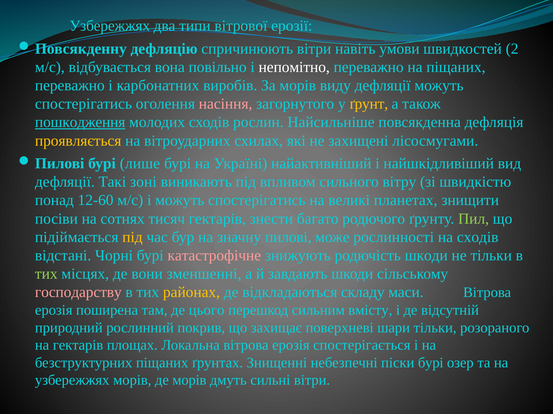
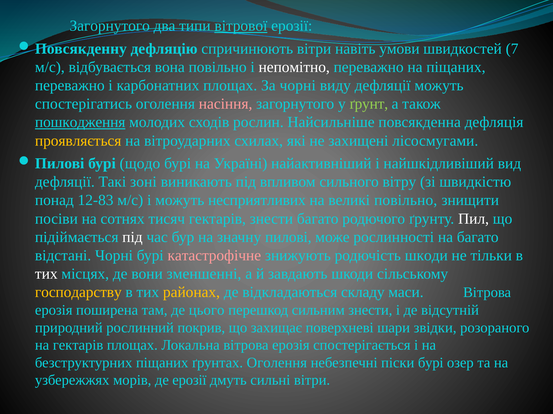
Узбережжях: Узбережжях -> Загорнутого (110, 26)
вітрової underline: none -> present (241, 26)
2: 2 -> 7 (512, 49)
карбонатних виробів: виробів -> площах (230, 86)
За морів: морів -> чорні (298, 86)
ґрунт colour: yellow -> light green (369, 104)
лише: лише -> щодо (140, 164)
12-60: 12-60 -> 12-83 (96, 201)
і можуть спостерігатись: спостерігатись -> несприятливих (257, 201)
великі планетах: планетах -> повільно (406, 201)
Пил colour: light green -> white (474, 219)
під colour: yellow -> white (132, 237)
на сходів: сходів -> багато (478, 237)
тих colour: light green -> white (46, 274)
господарству colour: pink -> yellow (78, 293)
сильним вмісту: вмісту -> знести (370, 311)
шари тільки: тільки -> звідки (435, 328)
ґрунтах Знищенні: Знищенні -> Оголення (277, 363)
де морів: морів -> ерозії (189, 381)
